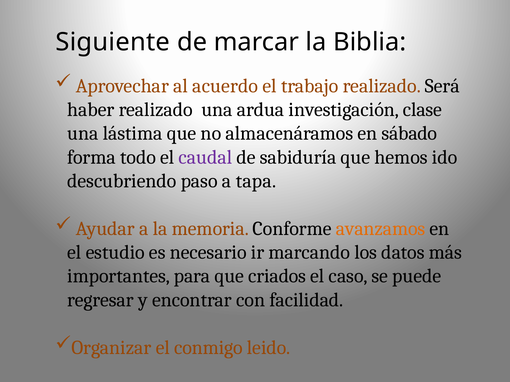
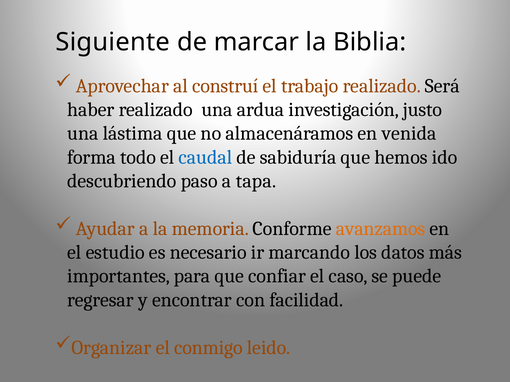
acuerdo: acuerdo -> construí (225, 86)
clase: clase -> justo (422, 110)
sábado: sábado -> venida (409, 134)
caudal colour: purple -> blue (205, 157)
criados: criados -> confiar (277, 276)
